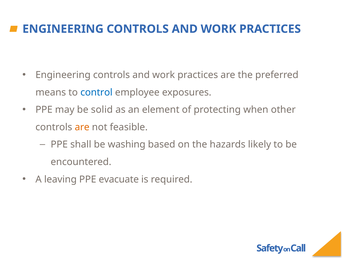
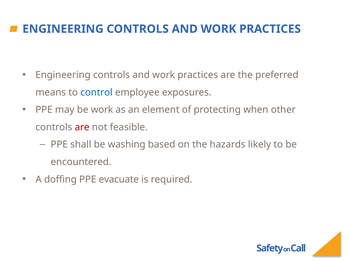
be solid: solid -> work (102, 110)
are colour: orange -> red (82, 127)
leaving: leaving -> doffing (60, 179)
